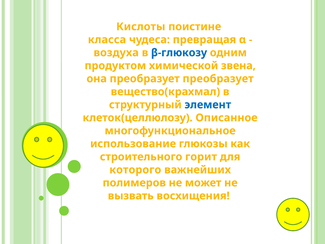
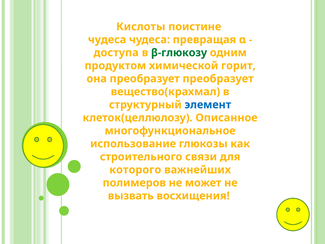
класса: класса -> чудеса (107, 40)
воздуха: воздуха -> доступа (116, 53)
β-глюкозу colour: blue -> green (179, 53)
звена: звена -> горит (238, 66)
горит: горит -> связи (201, 157)
